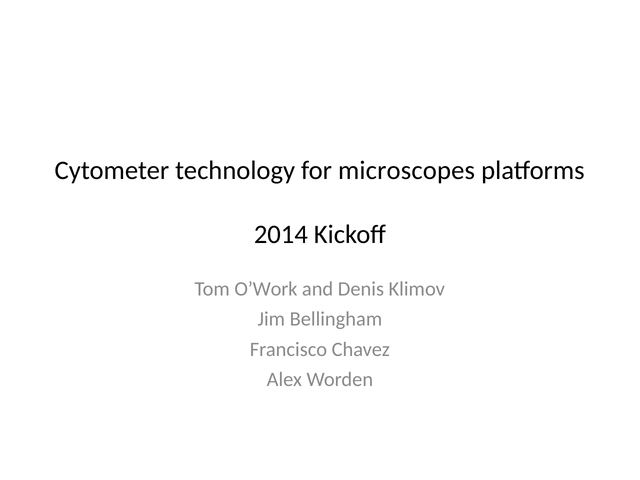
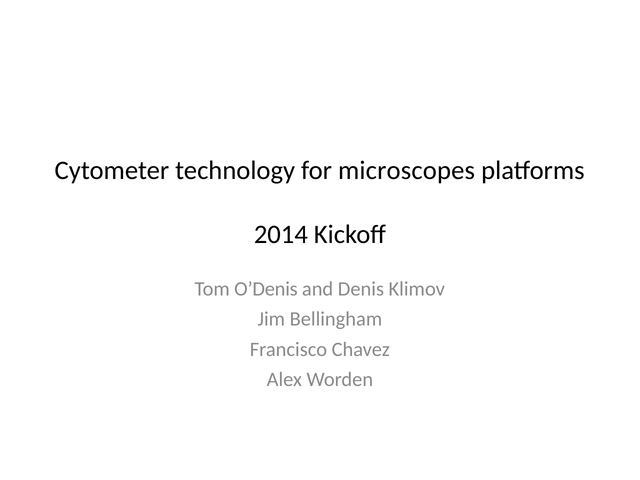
O’Work: O’Work -> O’Denis (266, 289)
